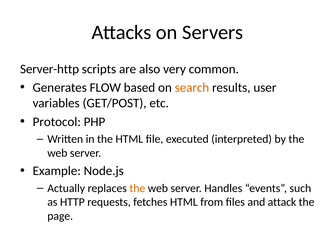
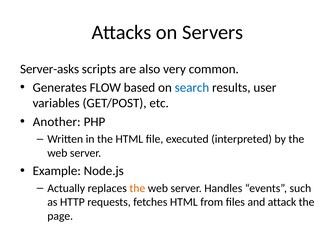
Server-http: Server-http -> Server-asks (50, 69)
search colour: orange -> blue (192, 88)
Protocol: Protocol -> Another (57, 122)
